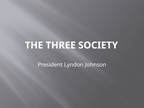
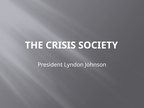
THREE: THREE -> CRISIS (61, 45)
